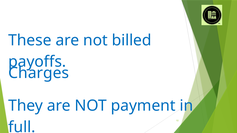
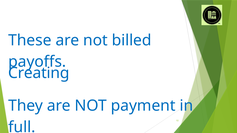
Charges: Charges -> Creating (39, 73)
